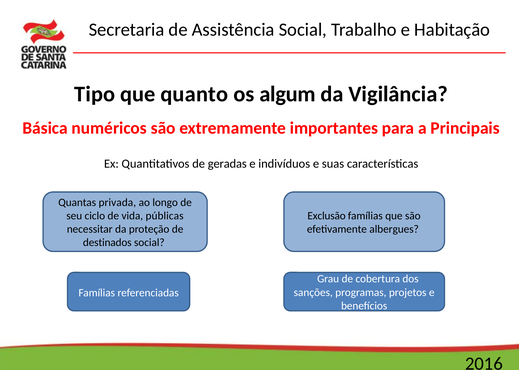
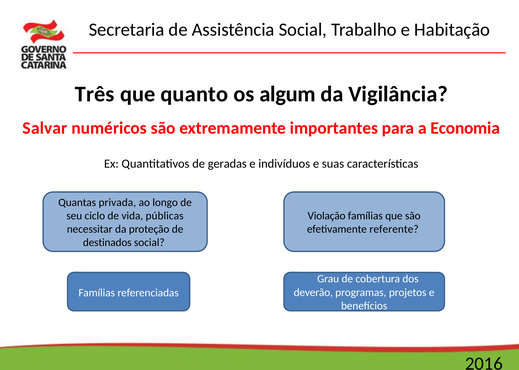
Tipo: Tipo -> Três (95, 94)
Básica: Básica -> Salvar (45, 128)
Principais: Principais -> Economia (465, 128)
Exclusão: Exclusão -> Violação (327, 215)
albergues: albergues -> referente (394, 229)
sanções: sanções -> deverão (313, 292)
